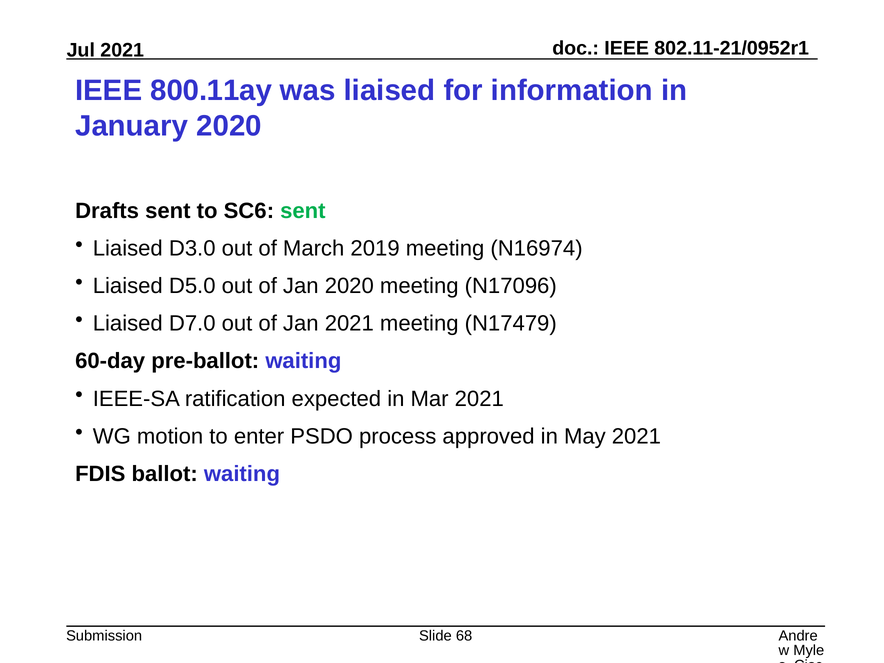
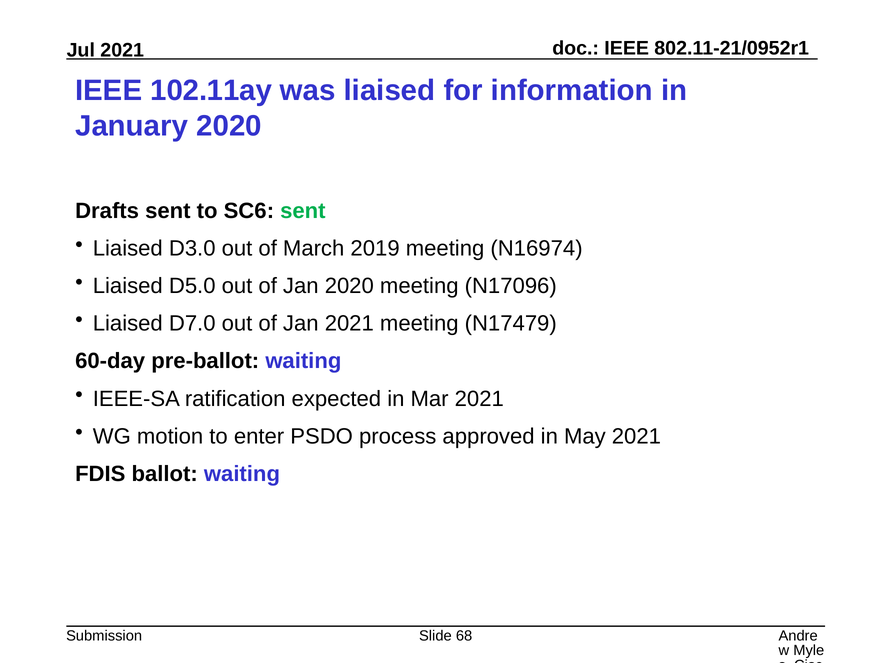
800.11ay: 800.11ay -> 102.11ay (211, 91)
